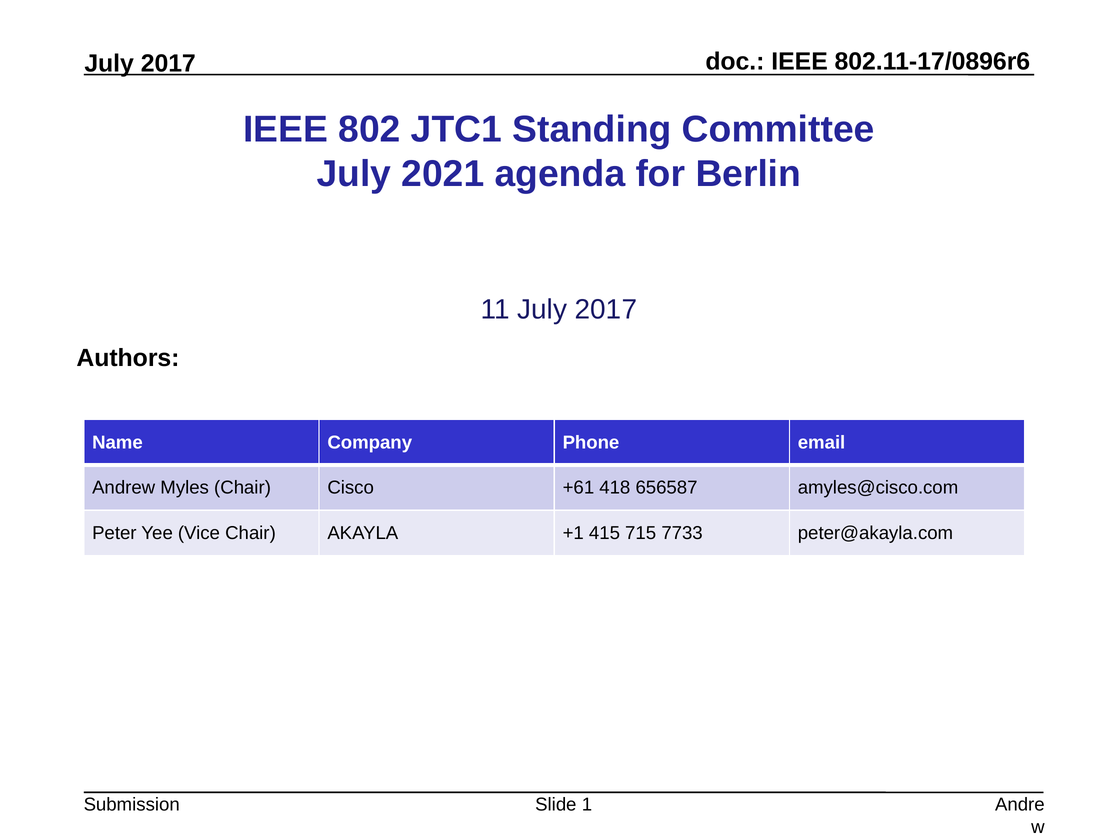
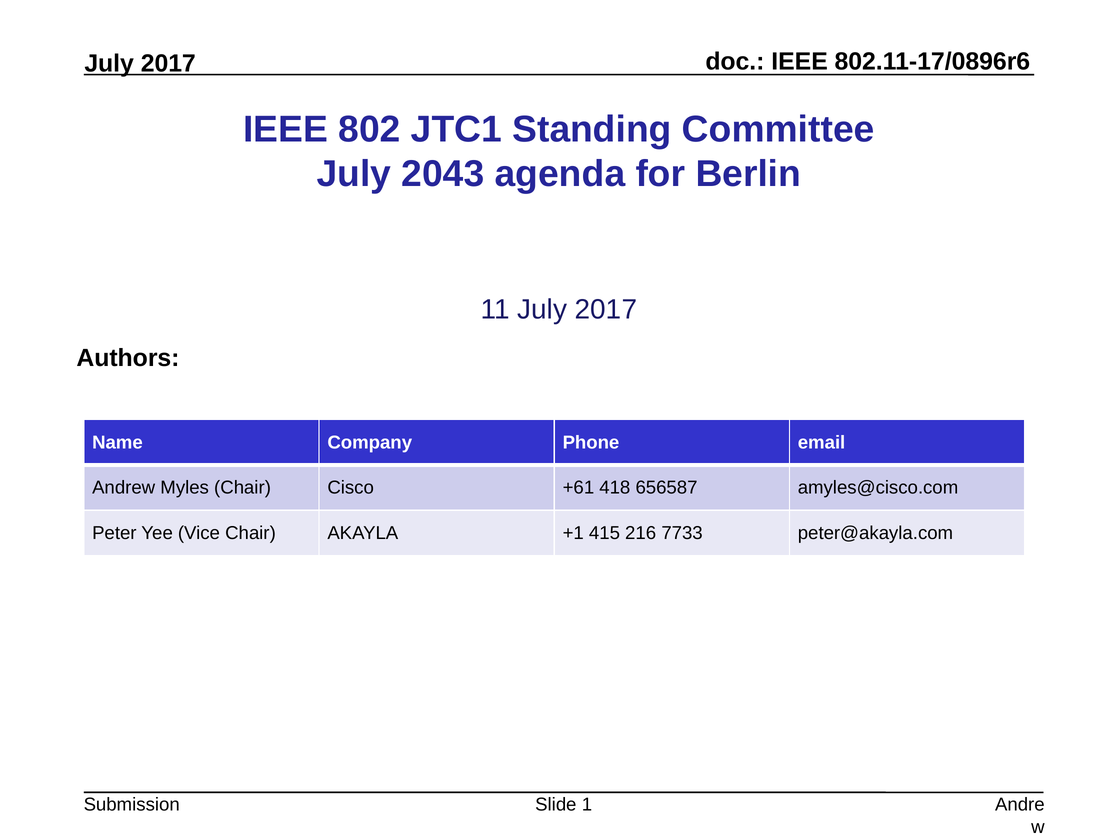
2021: 2021 -> 2043 (443, 174)
715: 715 -> 216 (641, 533)
